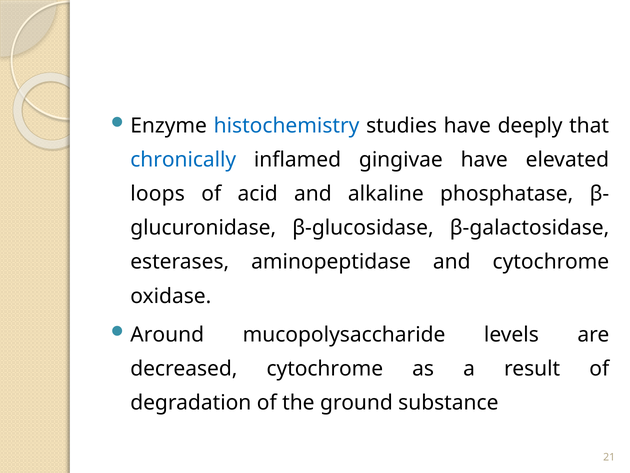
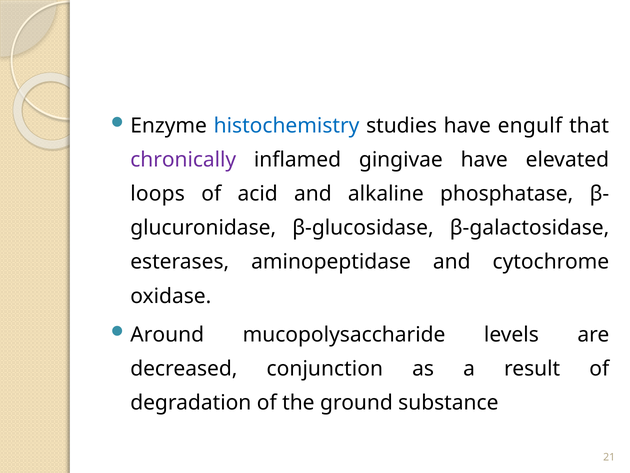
deeply: deeply -> engulf (530, 126)
chronically colour: blue -> purple (183, 160)
decreased cytochrome: cytochrome -> conjunction (325, 368)
